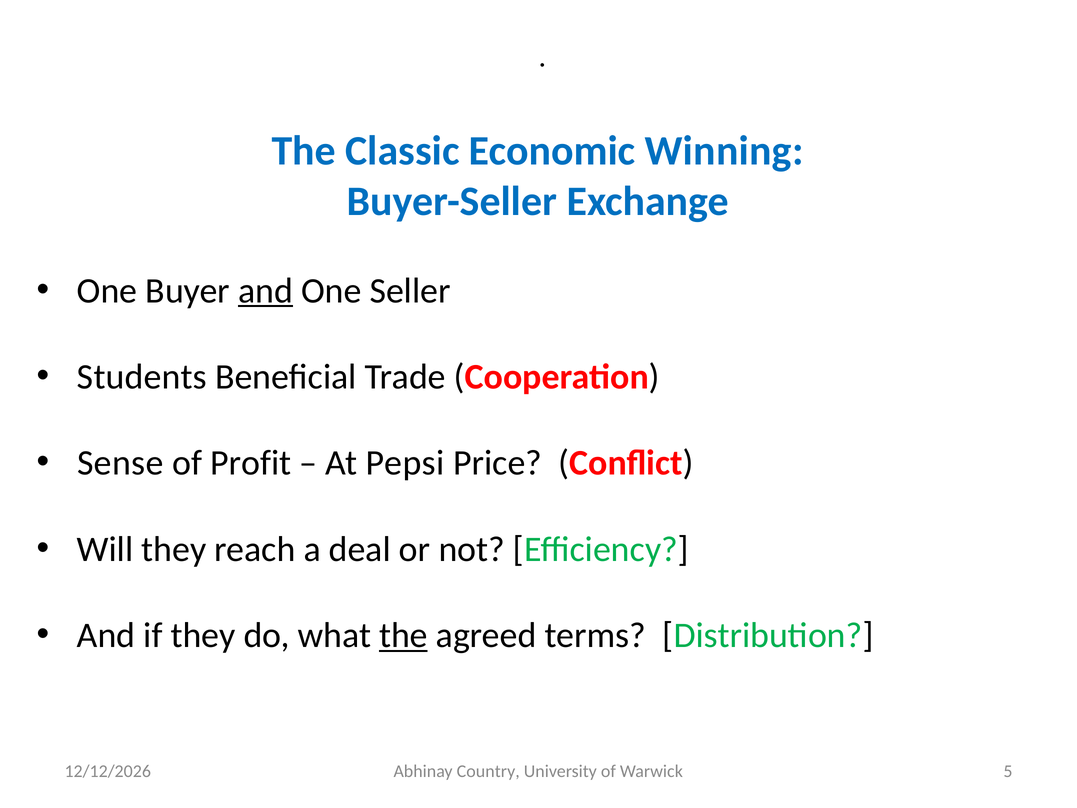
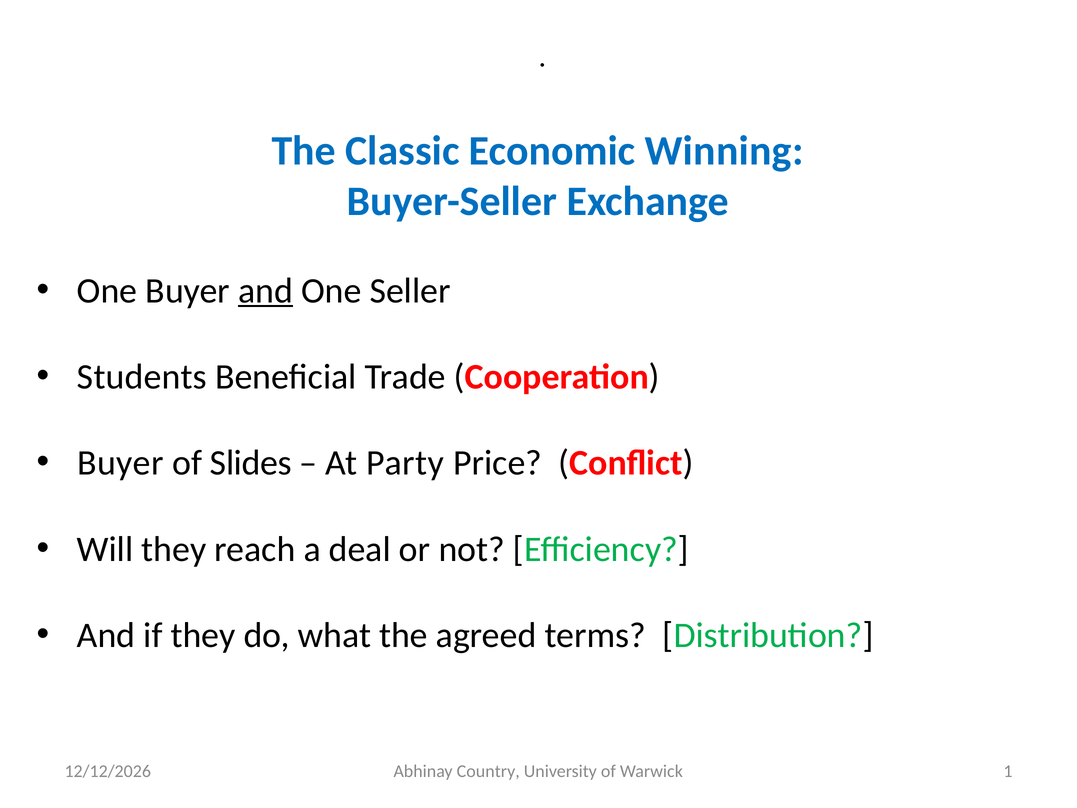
Sense: Sense -> Buyer (120, 463)
Profit: Profit -> Slides (251, 463)
Pepsi: Pepsi -> Party (405, 463)
the underline: present -> none (403, 635)
5: 5 -> 1 (1008, 771)
